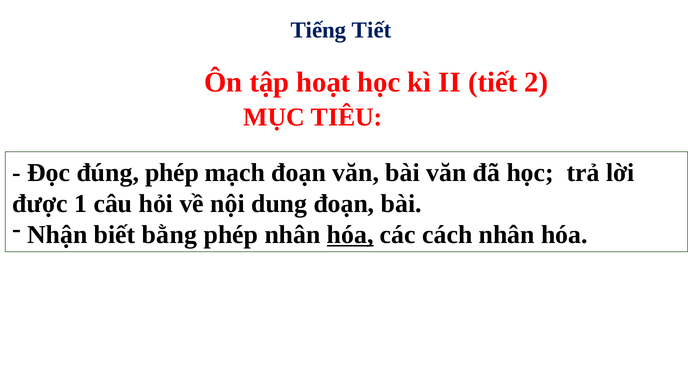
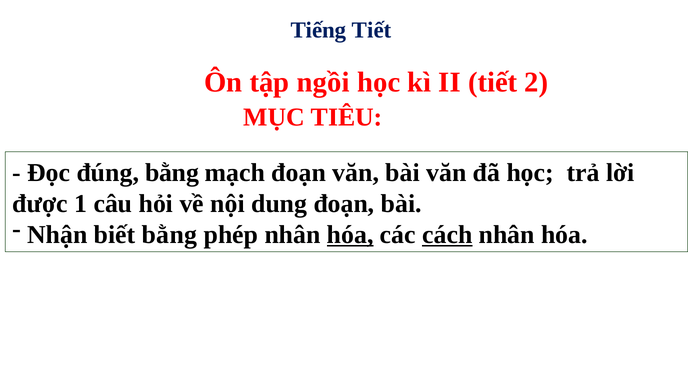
hoạt: hoạt -> ngồi (323, 82)
đúng phép: phép -> bằng (172, 173)
cách underline: none -> present (447, 235)
